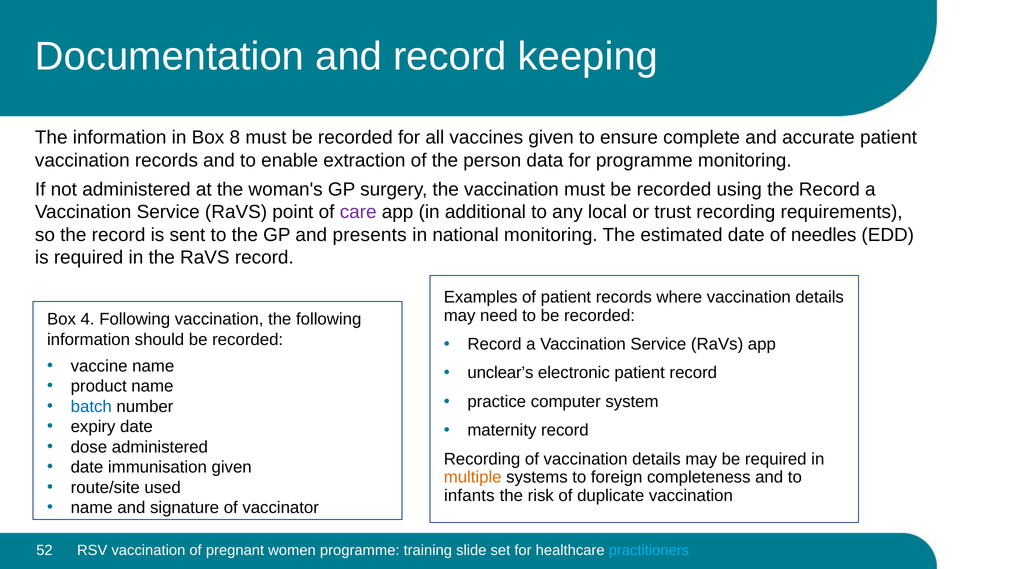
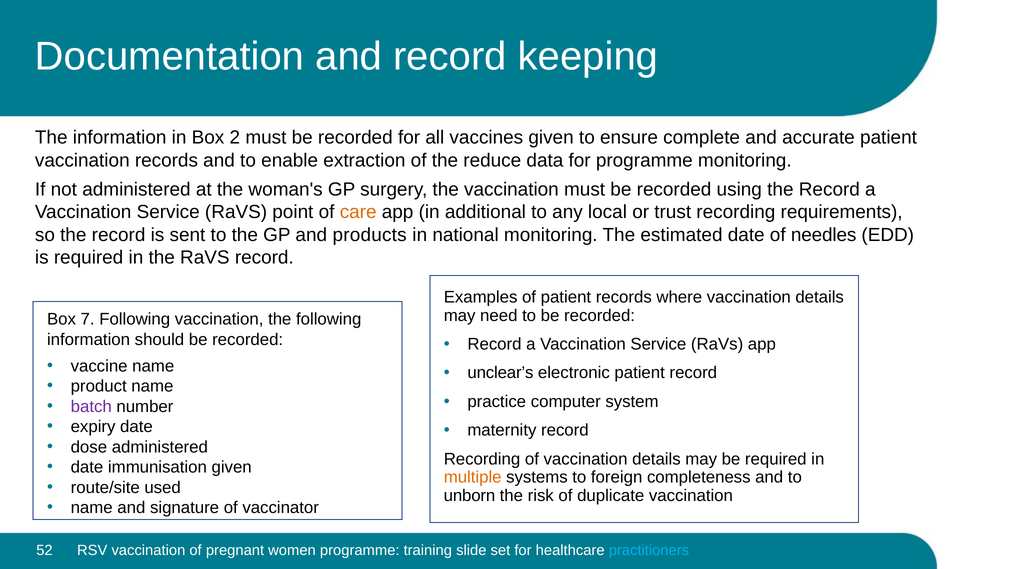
8: 8 -> 2 (235, 137)
person: person -> reduce (492, 160)
care colour: purple -> orange (358, 212)
presents: presents -> products (370, 235)
4: 4 -> 7 (88, 319)
batch colour: blue -> purple (91, 406)
infants: infants -> unborn (469, 495)
